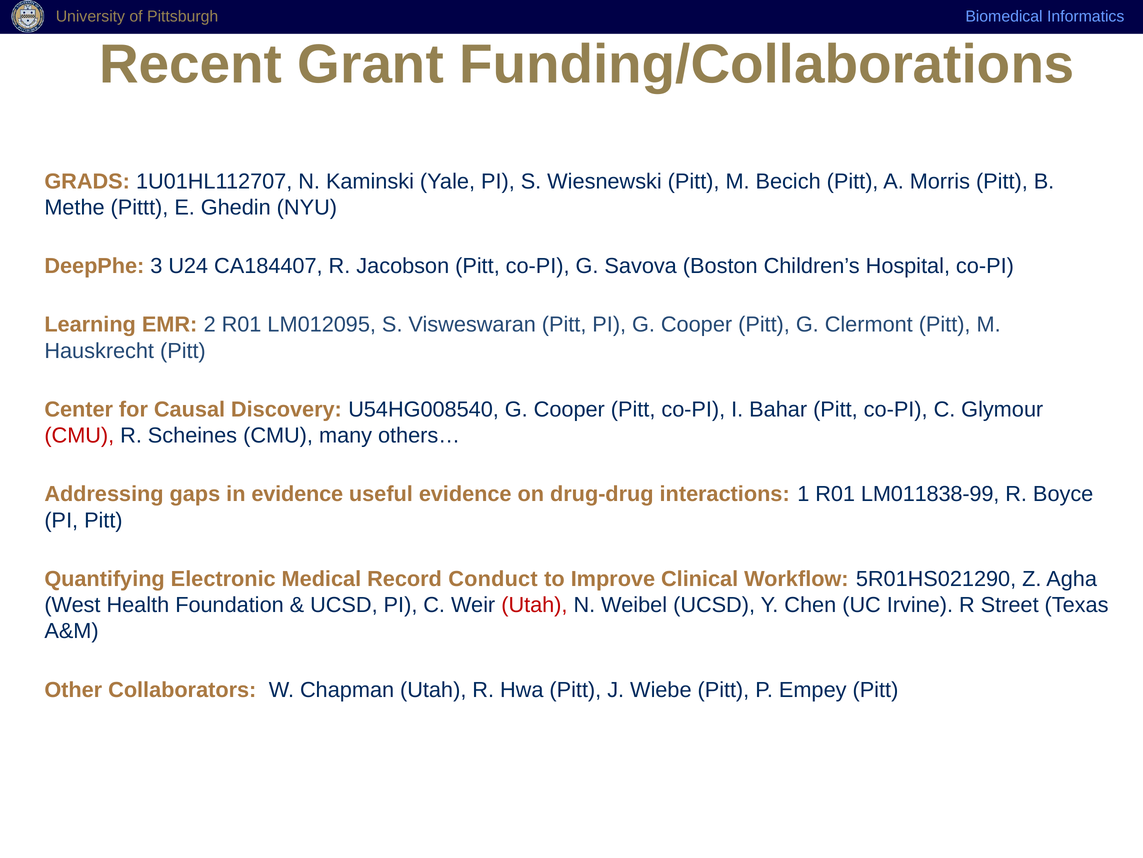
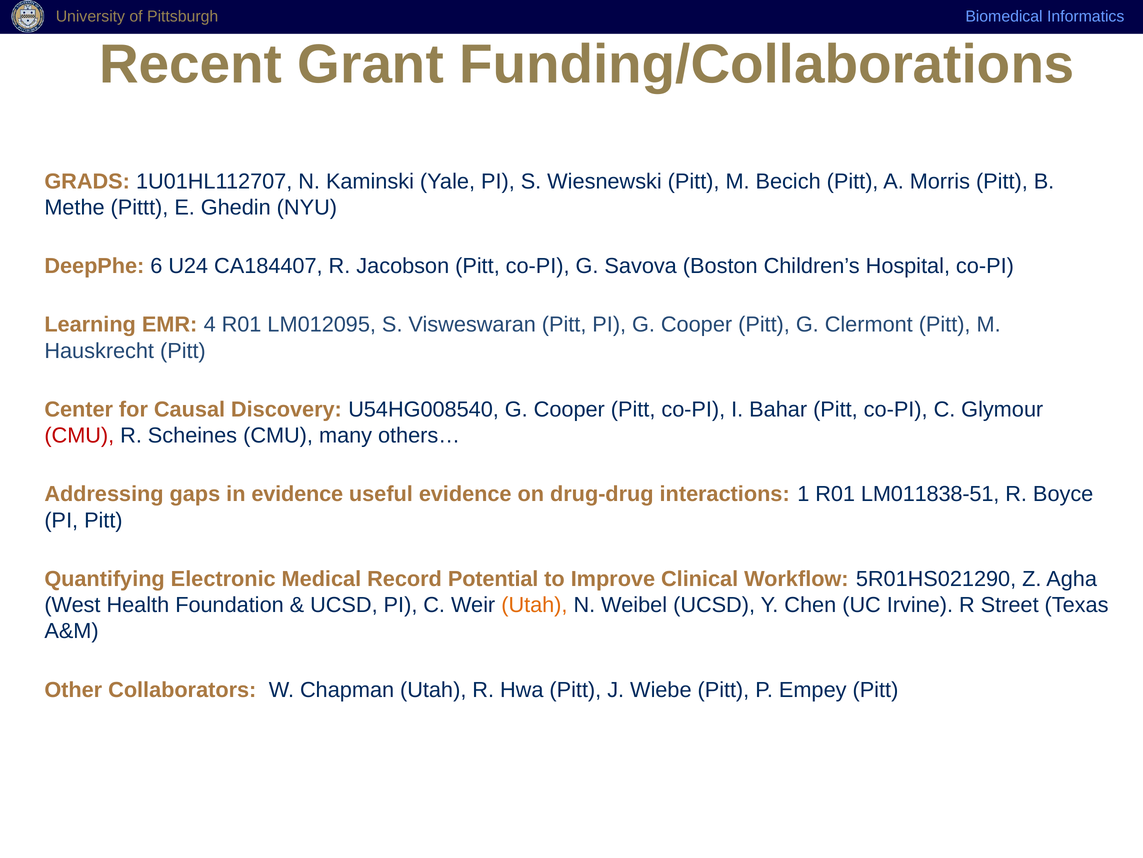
3: 3 -> 6 (156, 266)
2: 2 -> 4 (210, 324)
LM011838-99: LM011838-99 -> LM011838-51 (930, 494)
Conduct: Conduct -> Potential (493, 579)
Utah colour: red -> orange (534, 605)
